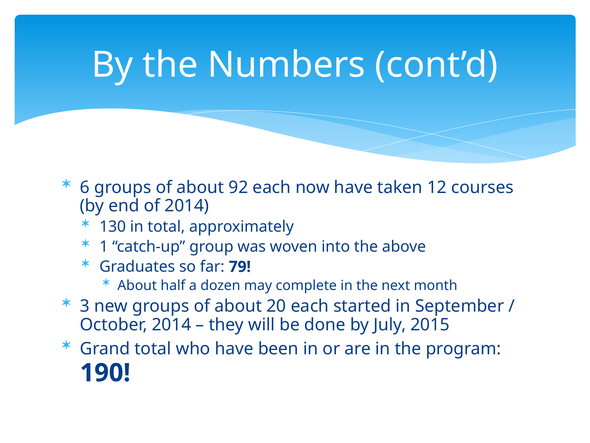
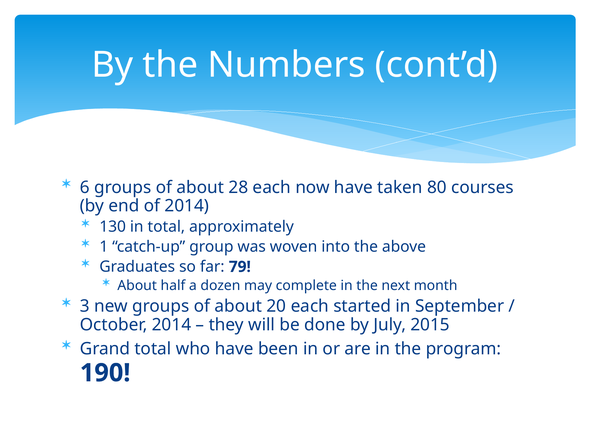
92: 92 -> 28 (238, 187)
12: 12 -> 80 (437, 187)
